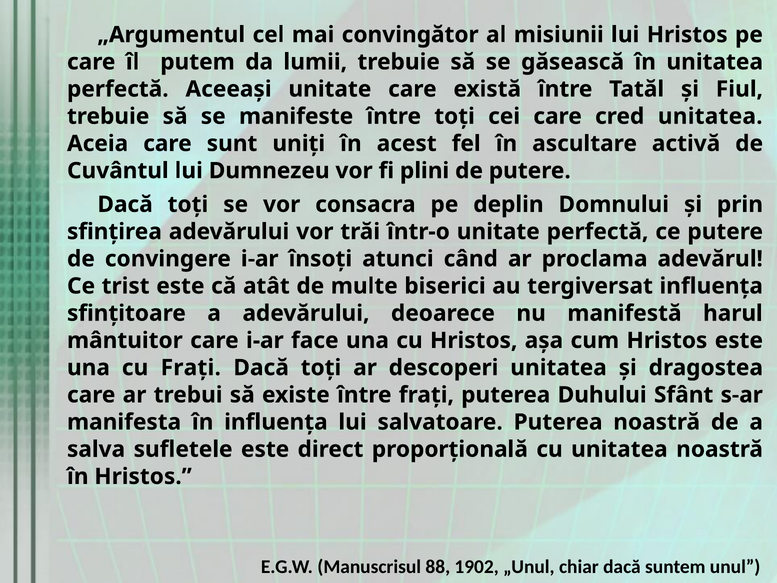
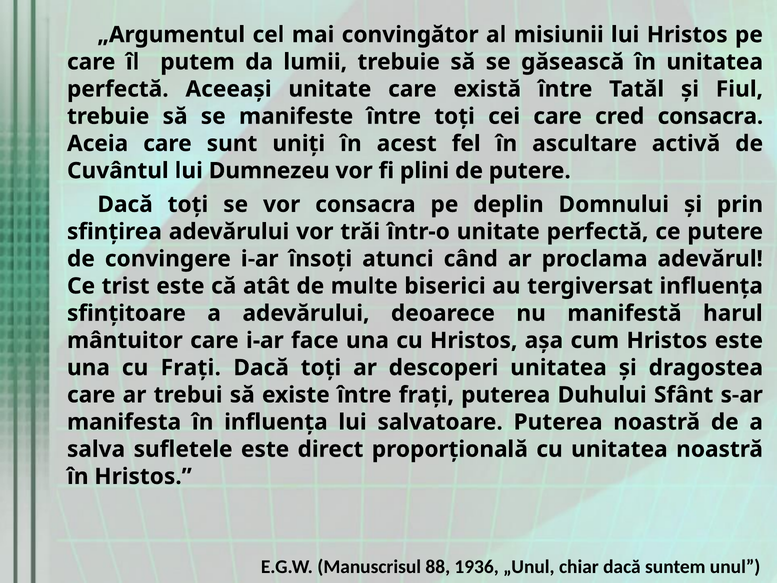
cred unitatea: unitatea -> consacra (710, 116)
1902: 1902 -> 1936 (477, 567)
